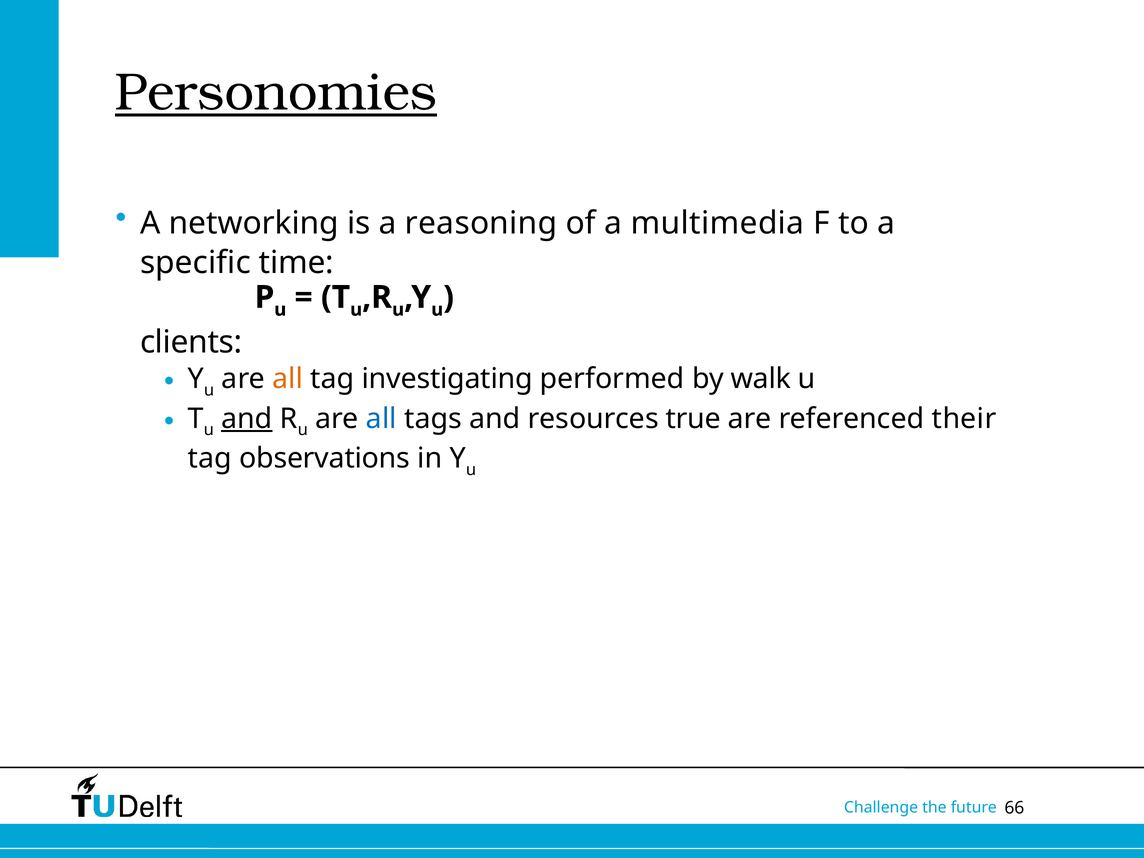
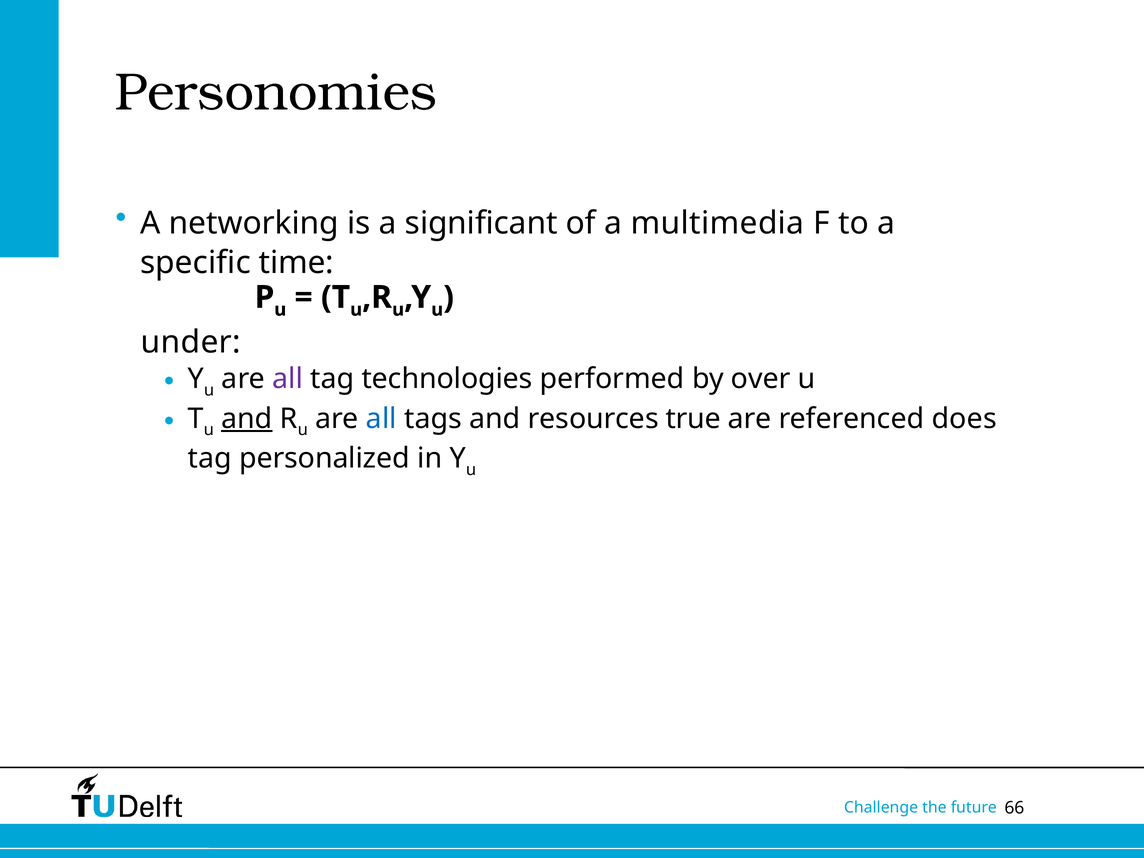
Personomies underline: present -> none (276, 92)
reasoning: reasoning -> significant (481, 223)
clients: clients -> under (191, 342)
all colour: orange -> purple (288, 379)
investigating: investigating -> technologies (447, 379)
walk: walk -> over (761, 379)
their: their -> does (964, 419)
observations: observations -> personalized (325, 458)
